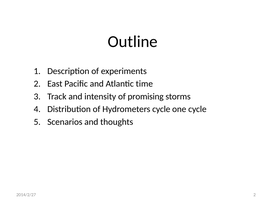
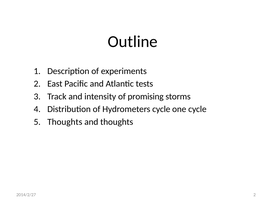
time: time -> tests (144, 84)
Scenarios: Scenarios -> Thoughts (65, 122)
